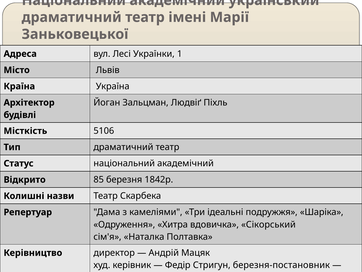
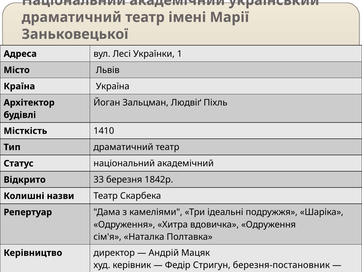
5106: 5106 -> 1410 (104, 131)
85: 85 -> 33 (99, 179)
вдовичка Сікорський: Сікорський -> Одруження (269, 224)
